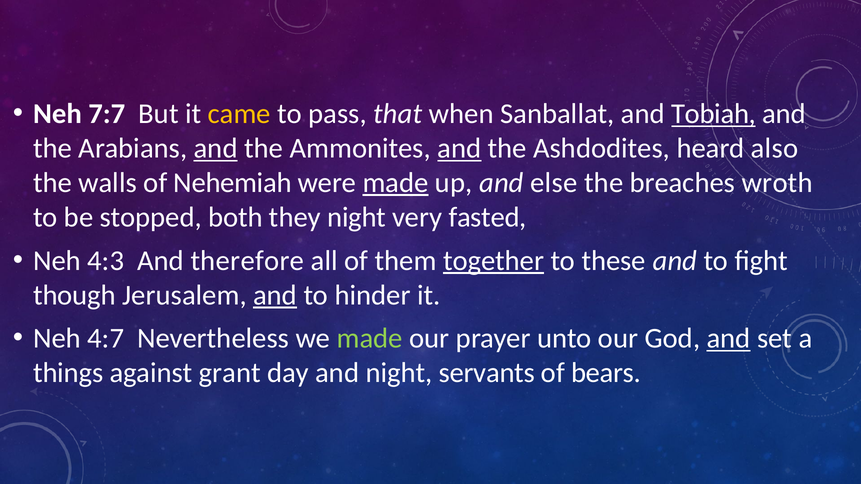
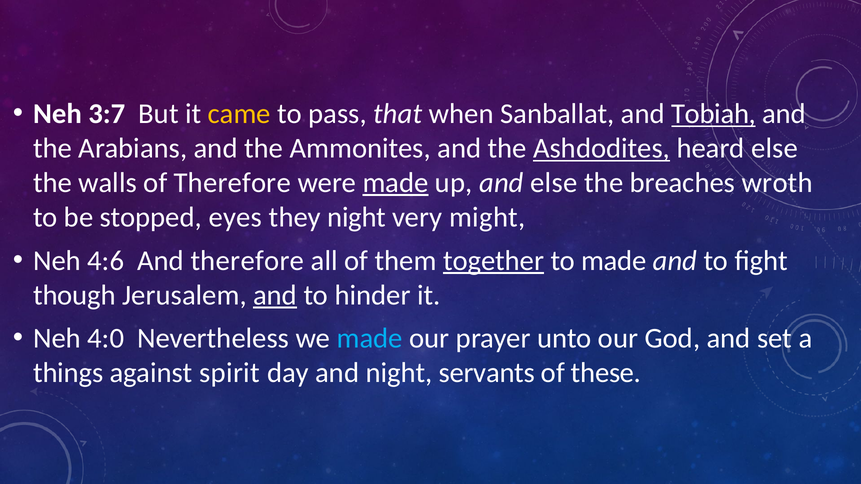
7:7: 7:7 -> 3:7 (107, 114)
and underline: present -> none (216, 148)
and underline: present -> none (459, 148)
Ashdodites underline: none -> present (602, 148)
heard also: also -> else (775, 148)
of Nehemiah: Nehemiah -> Therefore (232, 183)
both: both -> eyes (235, 217)
fasted: fasted -> might (487, 217)
4:3: 4:3 -> 4:6 (106, 261)
to these: these -> made (614, 261)
4:7: 4:7 -> 4:0 (106, 339)
made colour: light green -> light blue (370, 339)
and underline: present -> none (729, 339)
grant: grant -> spirit (230, 373)
bears: bears -> these (606, 373)
